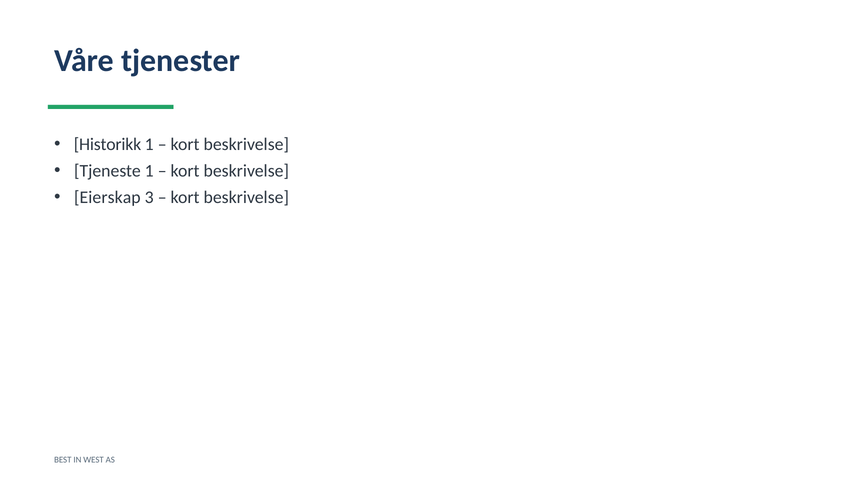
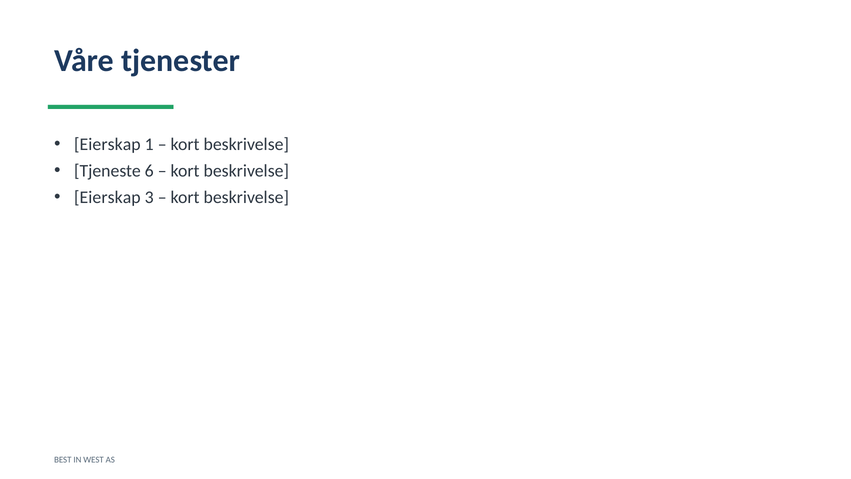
Historikk: Historikk -> Eierskap (107, 144)
Tjeneste 1: 1 -> 6 (149, 171)
